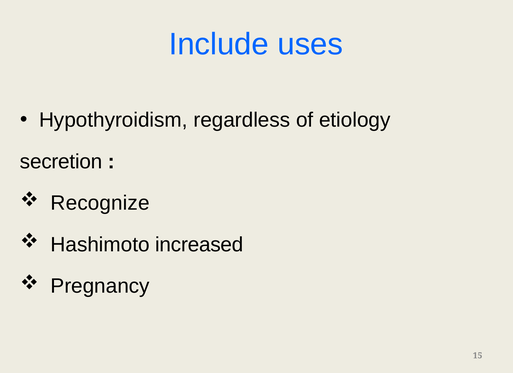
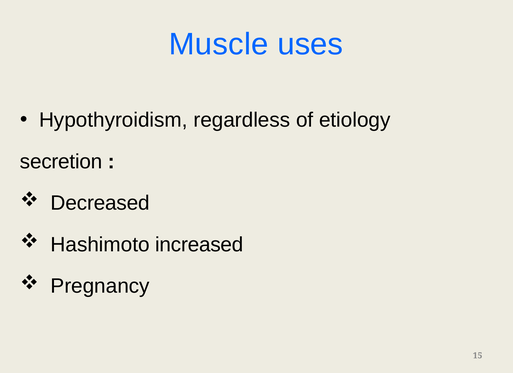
Include: Include -> Muscle (219, 44)
Recognize: Recognize -> Decreased (100, 203)
